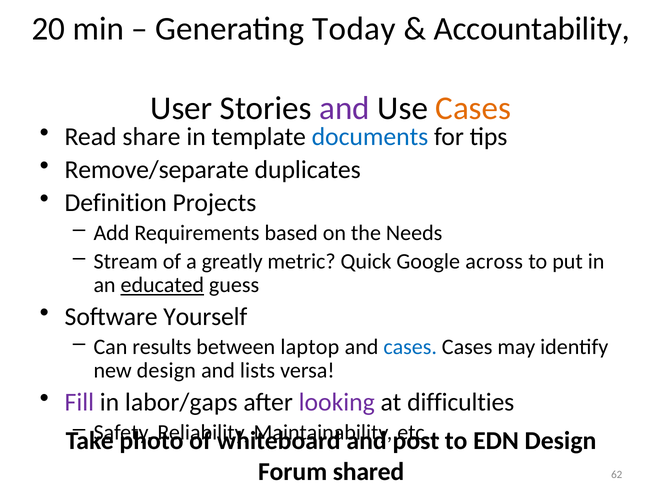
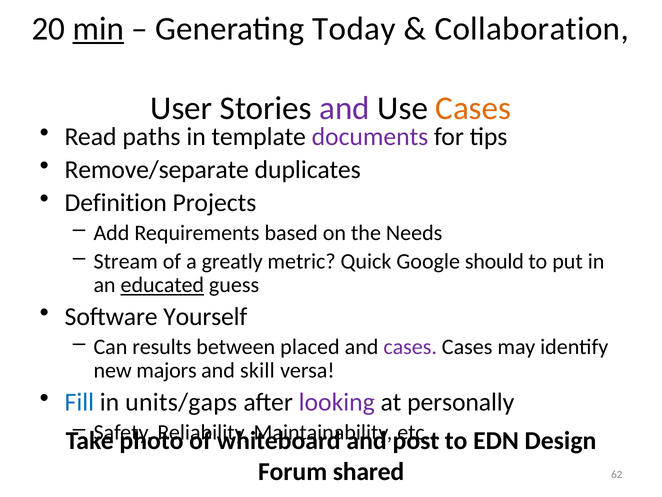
min underline: none -> present (98, 29)
Accountability: Accountability -> Collaboration (532, 29)
share: share -> paths (151, 136)
documents colour: blue -> purple (370, 136)
across: across -> should (494, 261)
laptop: laptop -> placed (310, 346)
cases colour: blue -> purple (410, 346)
new design: design -> majors (167, 370)
lists: lists -> skill (257, 370)
Fill colour: purple -> blue (79, 402)
labor/gaps: labor/gaps -> units/gaps (181, 402)
difficulties: difficulties -> personally (461, 402)
